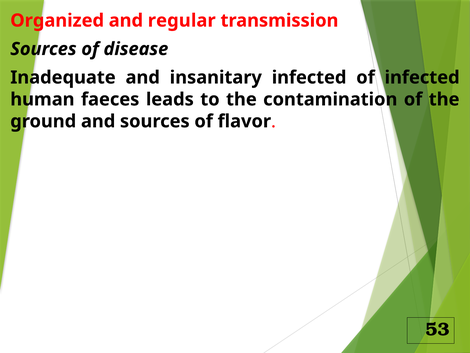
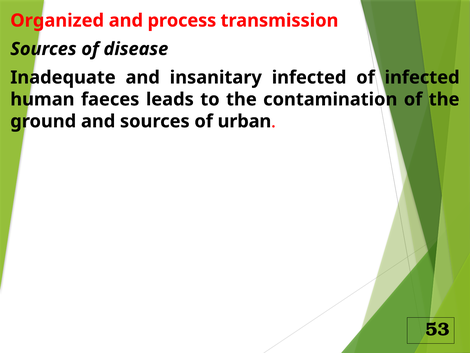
regular: regular -> process (182, 21)
flavor: flavor -> urban (244, 121)
